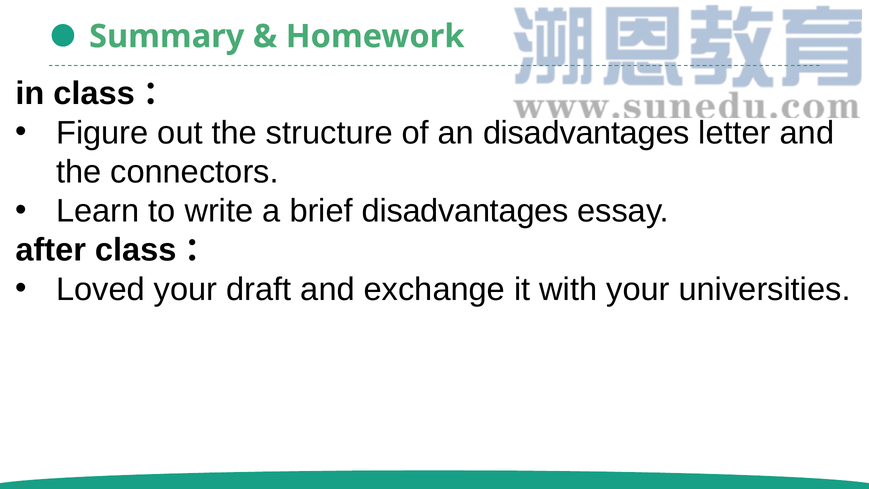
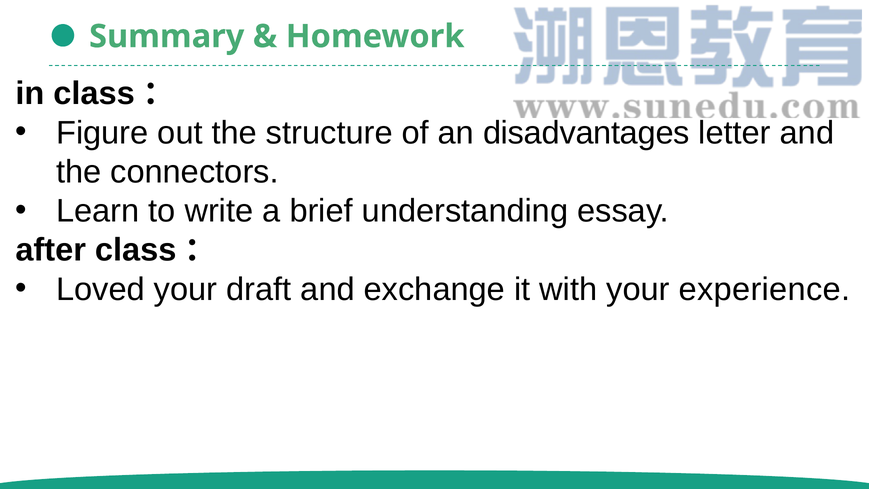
brief disadvantages: disadvantages -> understanding (465, 211)
universities: universities -> experience (764, 289)
